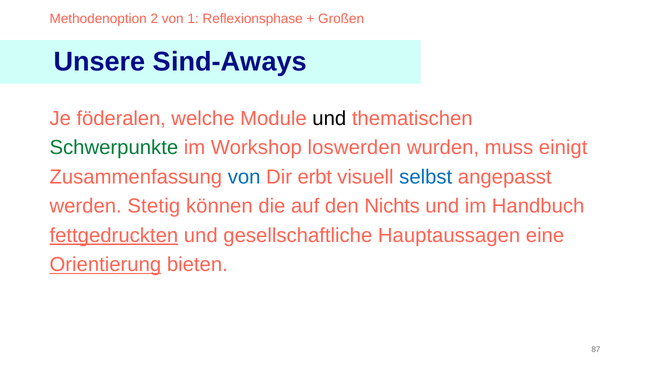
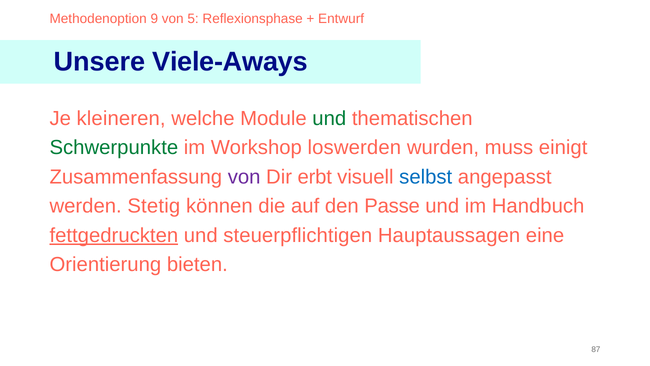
2: 2 -> 9 (154, 19)
1: 1 -> 5 (193, 19)
Großen: Großen -> Entwurf (341, 19)
Sind-Aways: Sind-Aways -> Viele-Aways (230, 62)
föderalen: föderalen -> kleineren (121, 118)
und colour: black -> green (329, 118)
von colour: blue -> purple (244, 177)
Nichts: Nichts -> Passe (392, 206)
gesellschaftliche: gesellschaftliche -> steuerpflichtigen (298, 235)
Orientierung underline: present -> none (105, 264)
